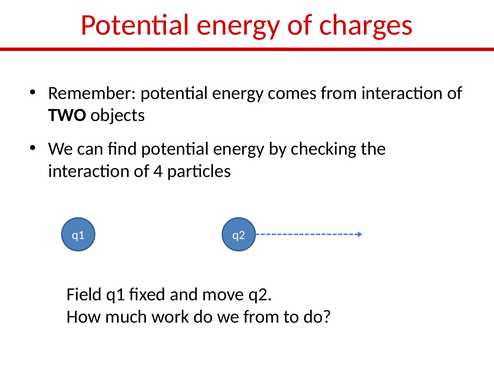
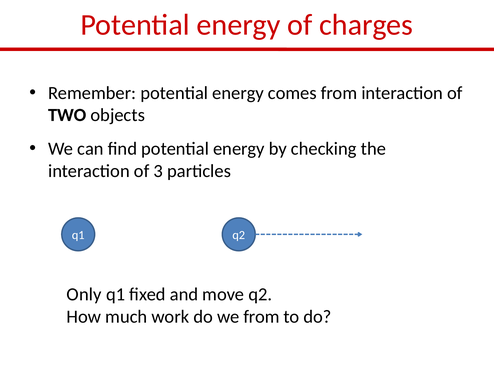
4: 4 -> 3 (158, 171)
Field: Field -> Only (84, 295)
